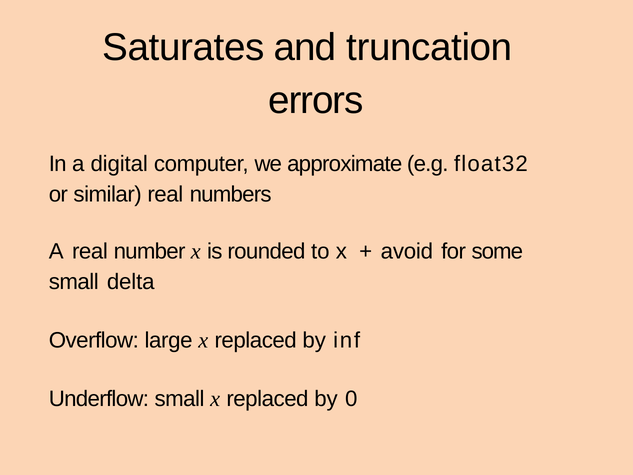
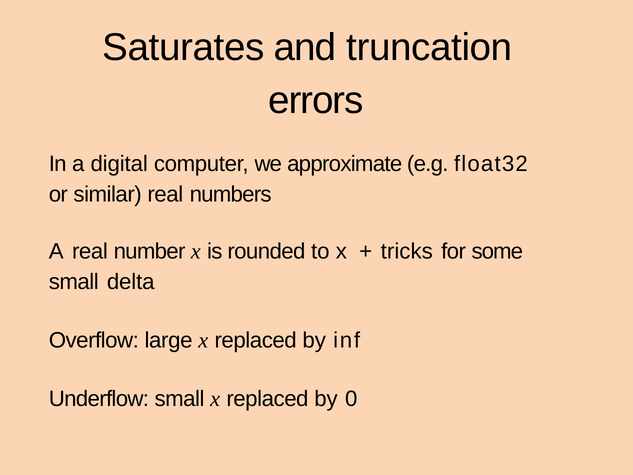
avoid: avoid -> tricks (407, 251)
